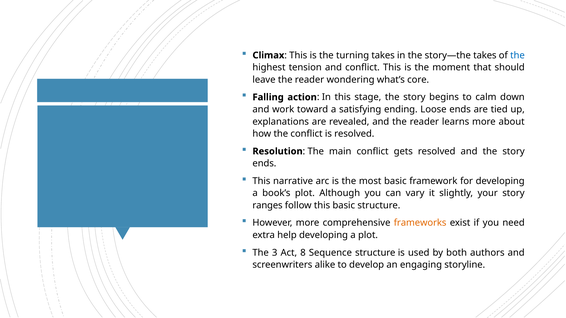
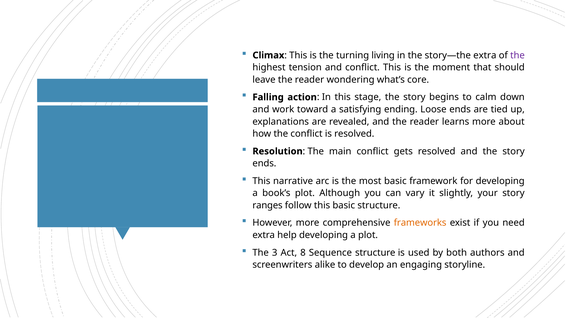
turning takes: takes -> living (383, 55)
story—the takes: takes -> extra (485, 55)
the colour: blue -> purple (517, 55)
